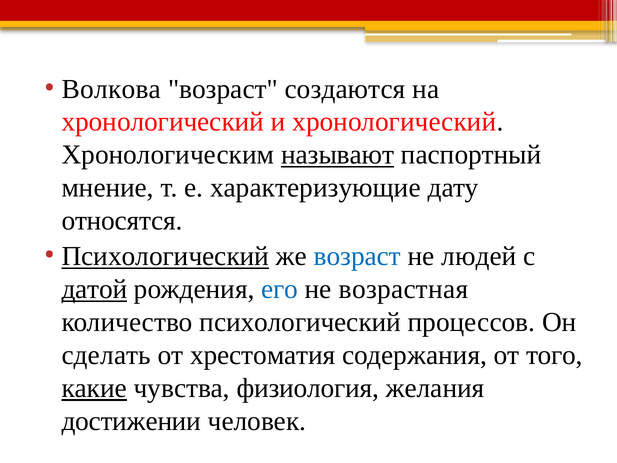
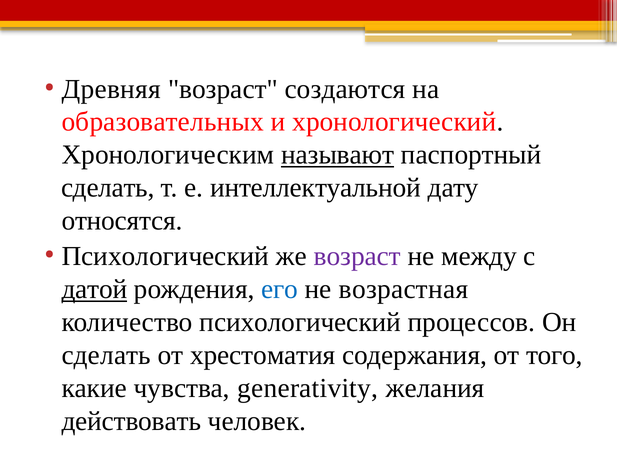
Волкова: Волкова -> Древняя (111, 89)
хронологический: хронологический -> образовательных (163, 122)
мнение: мнение -> сделать (108, 188)
характеризующие: характеризующие -> интеллектуальной (315, 188)
Психологический underline: present -> none (165, 256)
возраст colour: blue -> purple (357, 256)
людей: людей -> между (479, 256)
какие underline: present -> none (94, 388)
физиология: физиология -> generativity (308, 388)
достижении: достижении -> действовать (131, 421)
